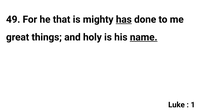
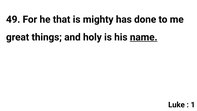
has underline: present -> none (124, 19)
